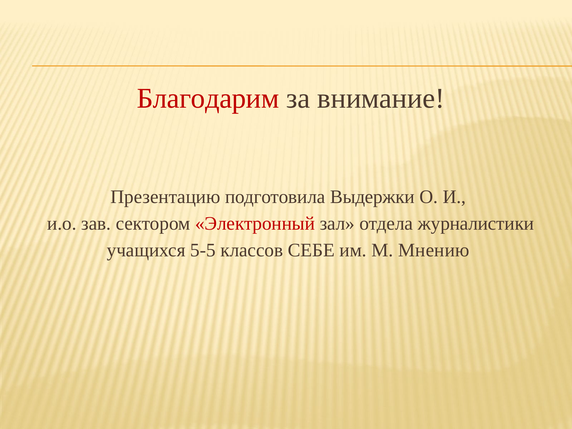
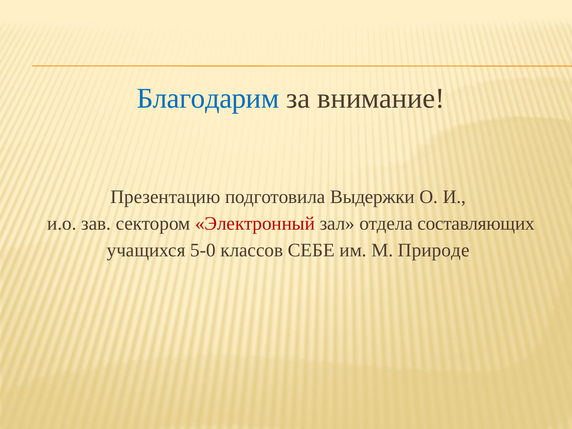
Благодарим colour: red -> blue (208, 98)
журналистики: журналистики -> составляющих (476, 224)
5-5: 5-5 -> 5-0 (203, 250)
Мнению: Мнению -> Природе (434, 250)
